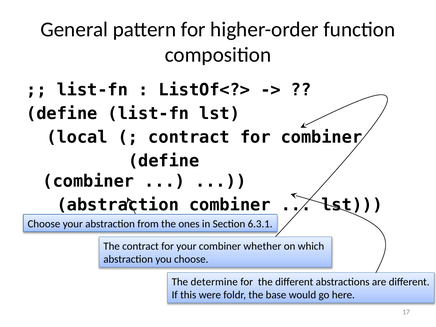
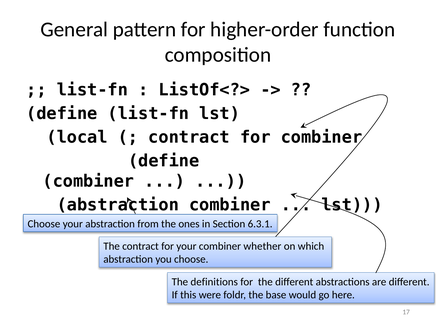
determine: determine -> definitions (214, 282)
